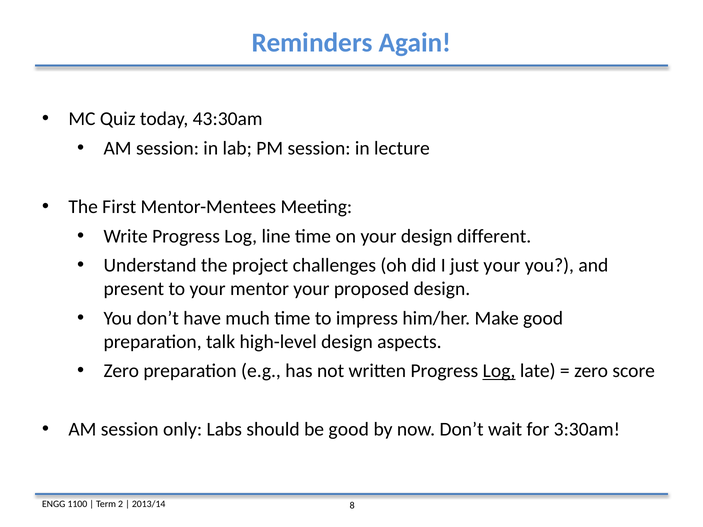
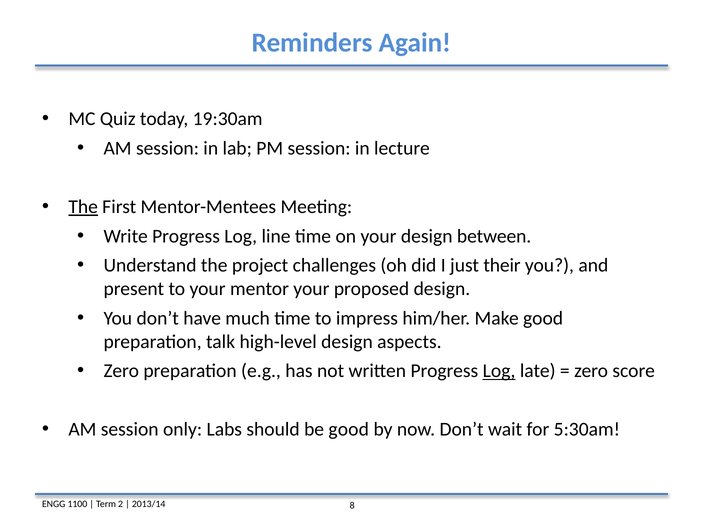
43:30am: 43:30am -> 19:30am (228, 119)
The underline: none -> present (83, 207)
different: different -> between (494, 236)
just your: your -> their (502, 266)
3:30am: 3:30am -> 5:30am (587, 430)
